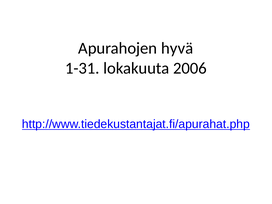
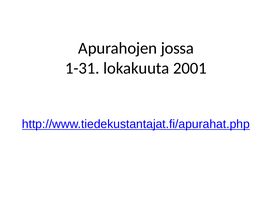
hyvä: hyvä -> jossa (177, 48)
2006: 2006 -> 2001 (190, 68)
